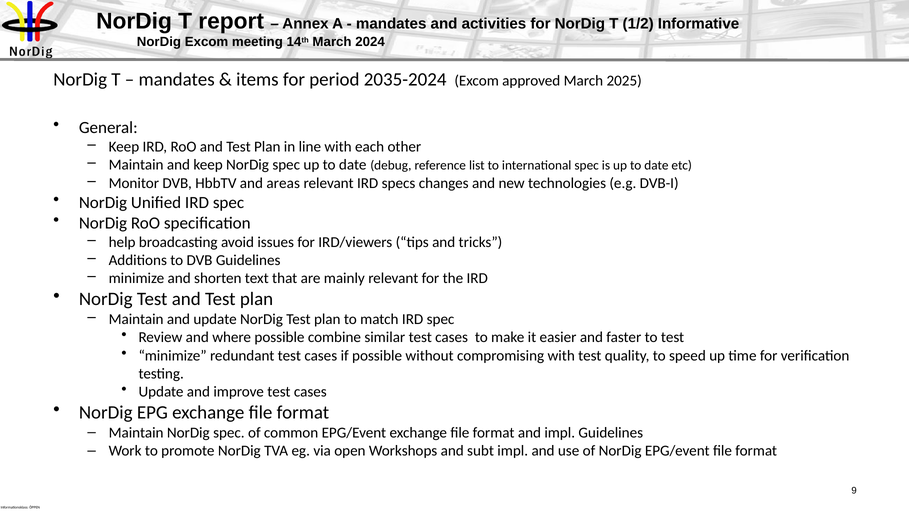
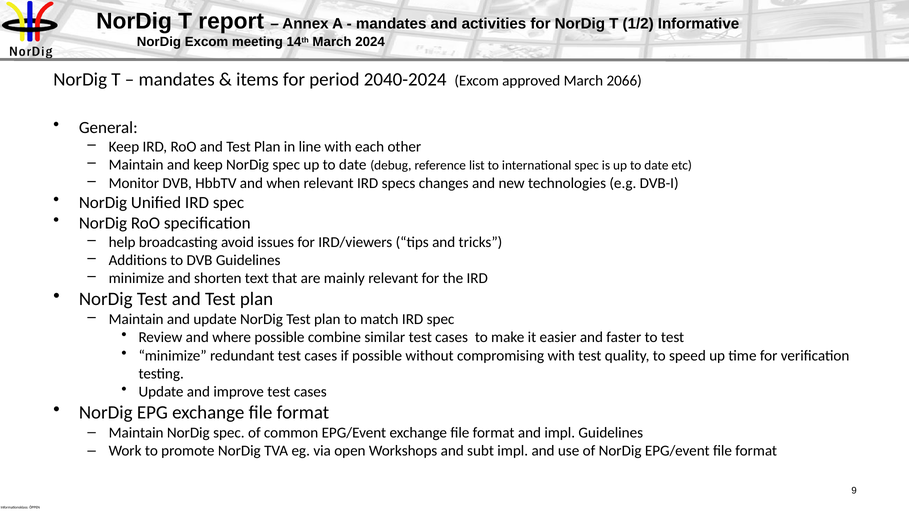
2035-2024: 2035-2024 -> 2040-2024 (405, 80)
2025: 2025 -> 2066 (624, 81)
areas: areas -> when (283, 183)
